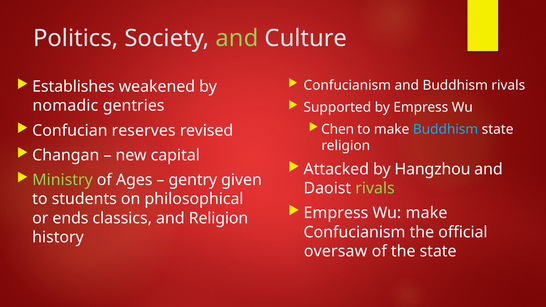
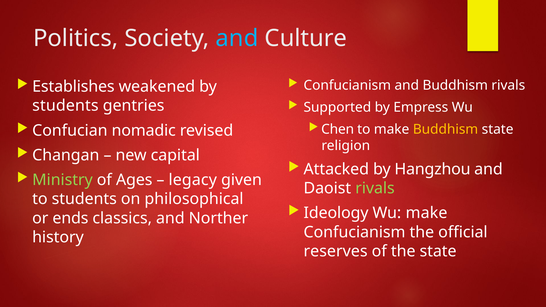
and colour: light green -> light blue (237, 38)
nomadic: nomadic -> students (65, 106)
Buddhism colour: light blue -> yellow (446, 129)
reserves: reserves -> nomadic (144, 131)
gentry: gentry -> legacy (193, 180)
Empress: Empress -> Ideology (336, 213)
and Religion: Religion -> Norther (218, 218)
oversaw: oversaw -> reserves (336, 251)
